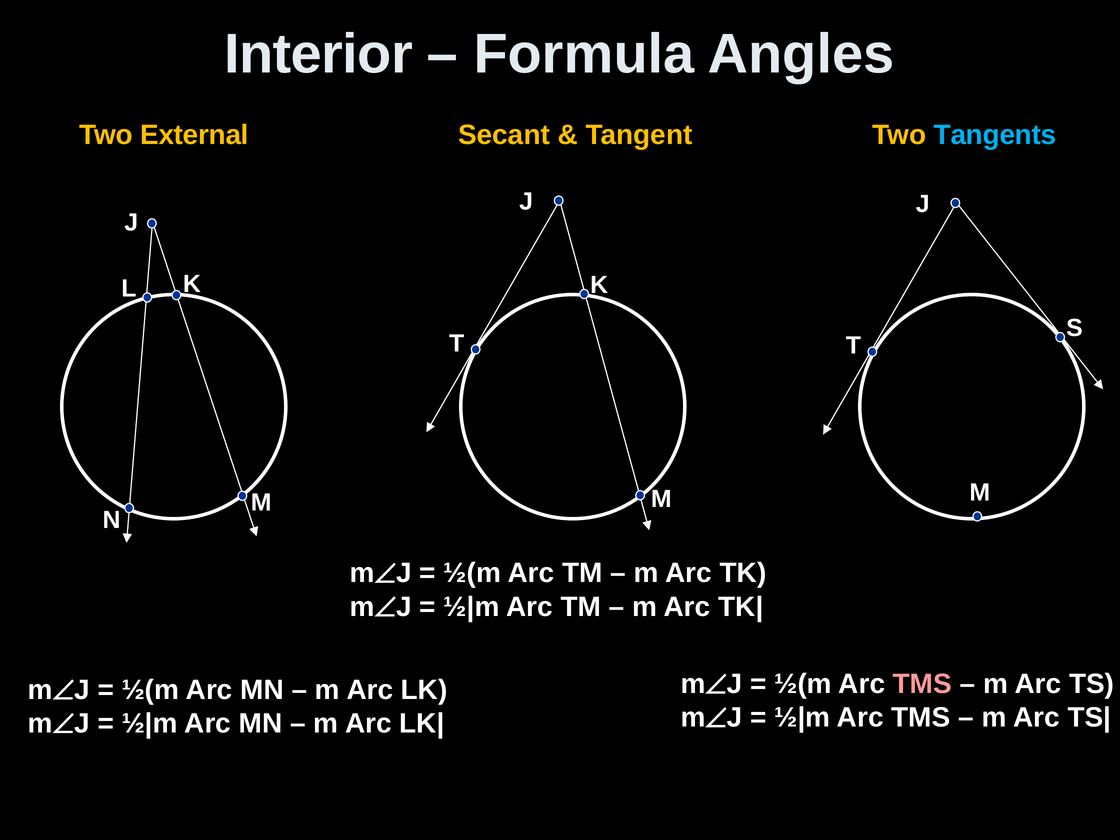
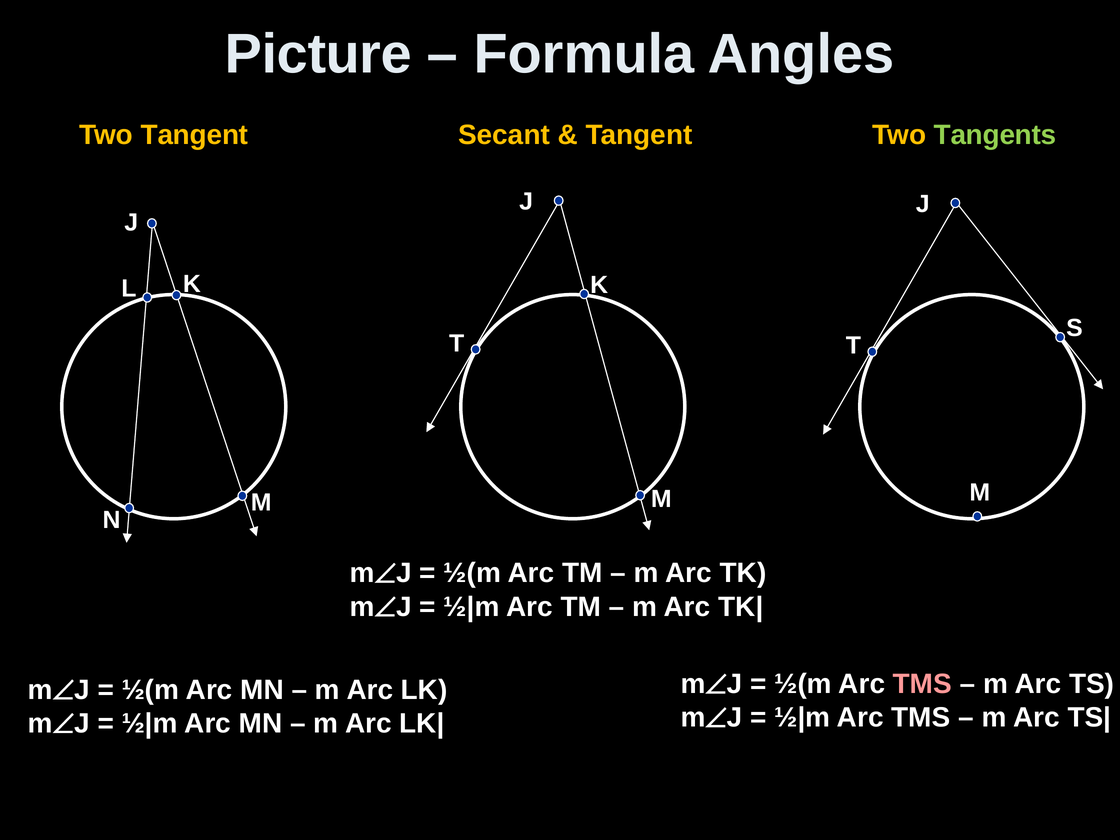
Interior: Interior -> Picture (318, 54)
Two External: External -> Tangent (194, 135)
Tangents colour: light blue -> light green (995, 135)
